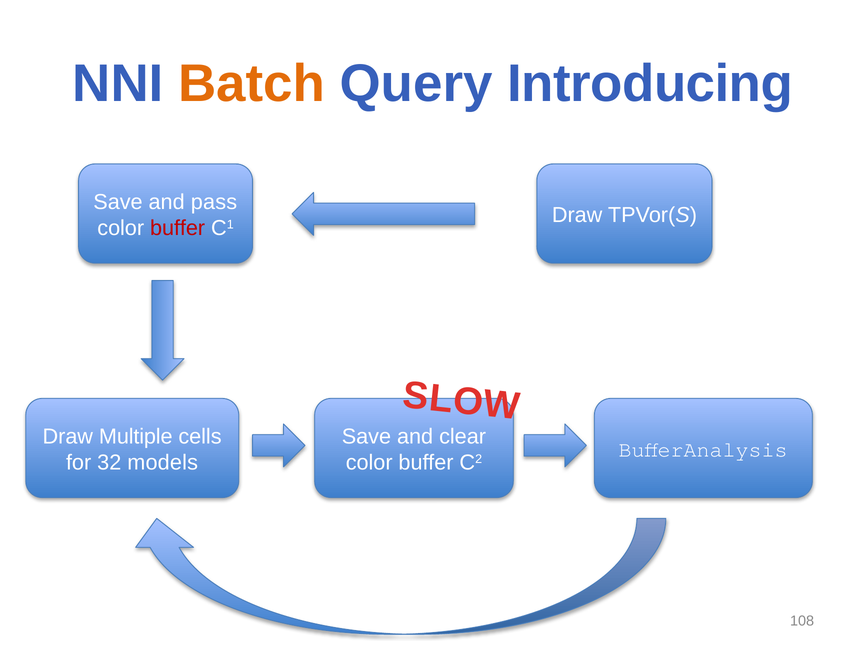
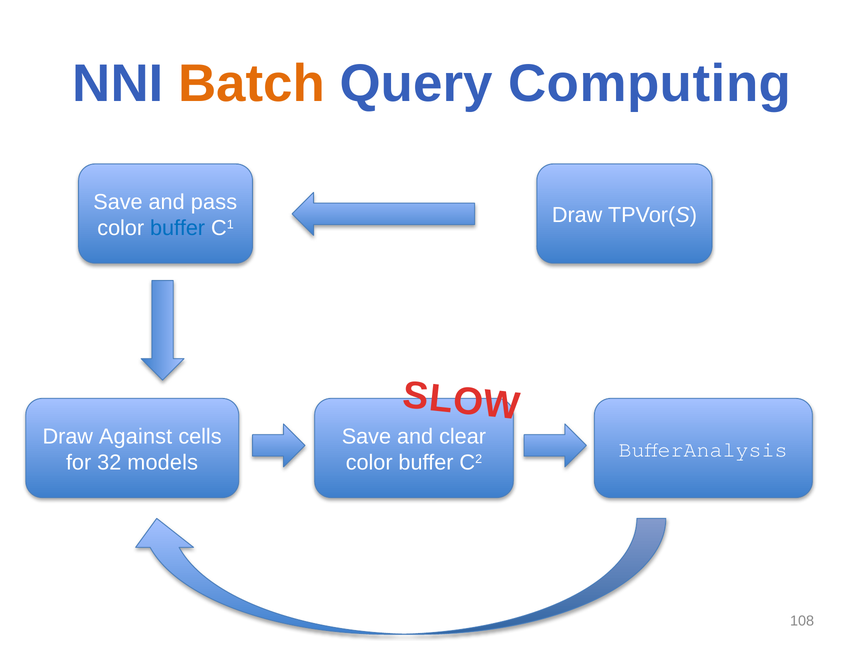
Introducing: Introducing -> Computing (650, 84)
buffer colour: red -> blue (178, 228)
Multiple: Multiple -> Against (136, 436)
